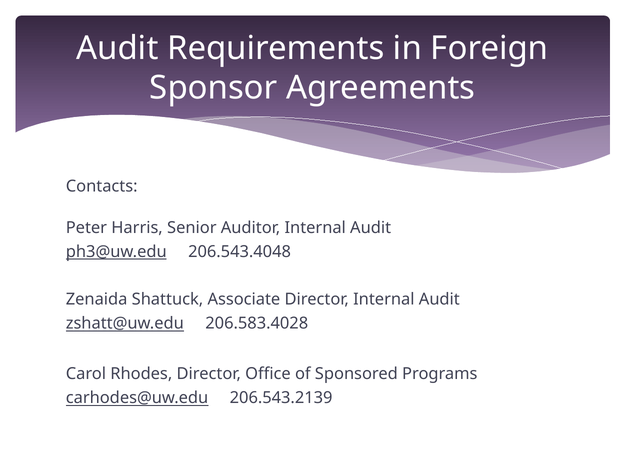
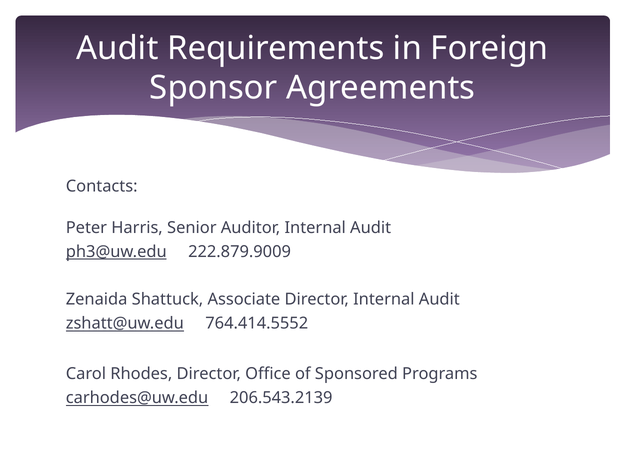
206.543.4048: 206.543.4048 -> 222.879.9009 (240, 251)
206.583.4028: 206.583.4028 -> 764.414.5552 (257, 323)
